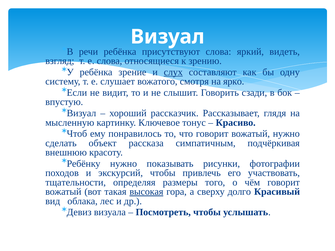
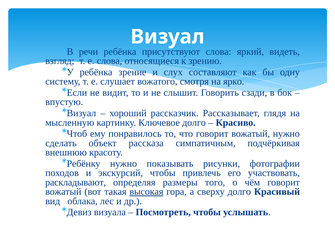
слух underline: present -> none (173, 72)
Ключевое тонус: тонус -> долго (194, 123)
тщательности: тщательности -> раскладывают (76, 182)
